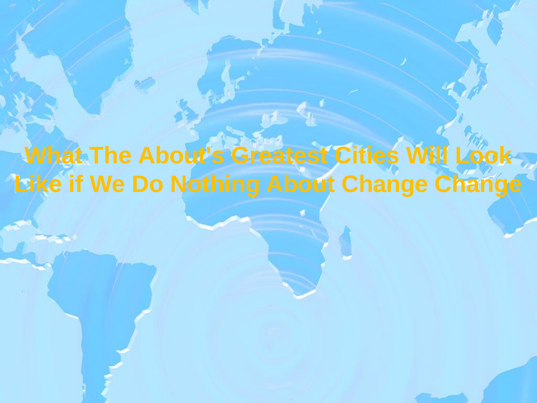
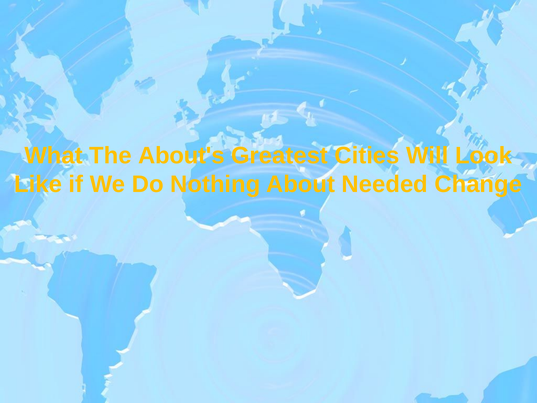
About Change: Change -> Needed (385, 184)
